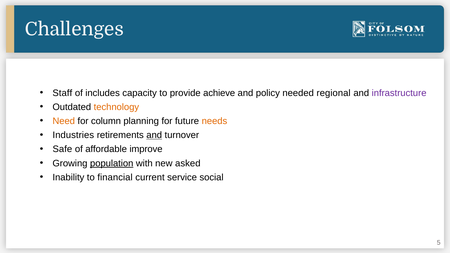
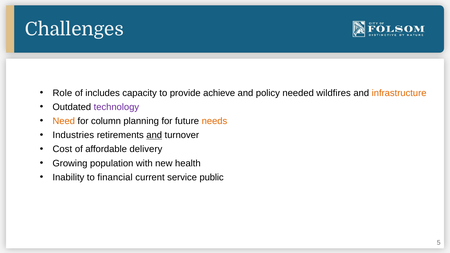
Staff: Staff -> Role (62, 93)
regional: regional -> wildfires (334, 93)
infrastructure colour: purple -> orange (399, 93)
technology colour: orange -> purple (116, 107)
Safe: Safe -> Cost (62, 149)
improve: improve -> delivery (146, 149)
population underline: present -> none (112, 163)
asked: asked -> health (188, 163)
social: social -> public (212, 177)
